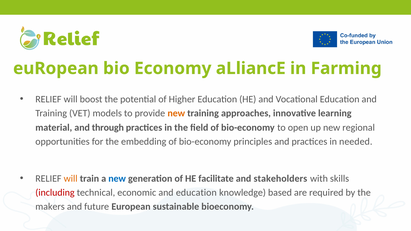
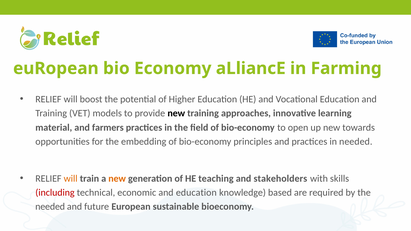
new colour: orange -> black (176, 113)
through: through -> farmers (108, 128)
regional: regional -> towards (359, 128)
new colour: blue -> orange (117, 179)
facilitate: facilitate -> teaching (216, 179)
makers: makers -> needed (50, 207)
